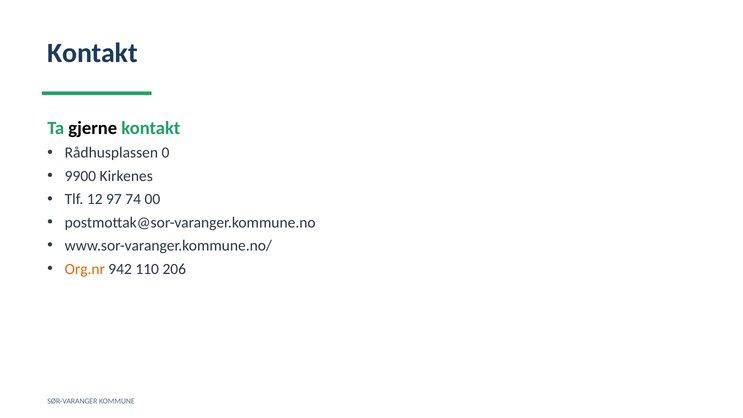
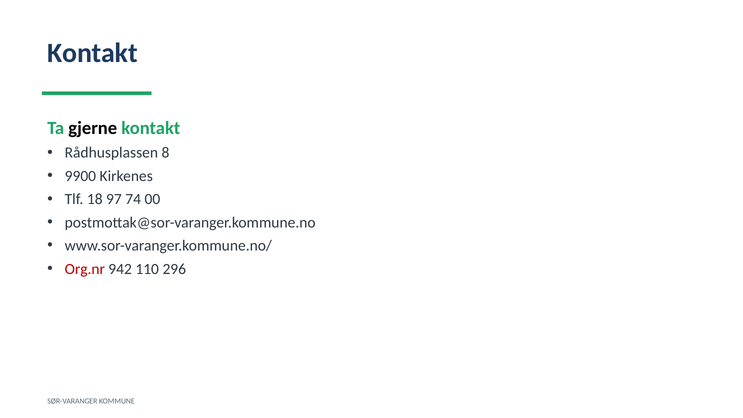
0: 0 -> 8 (166, 153)
12: 12 -> 18 (95, 199)
Org.nr colour: orange -> red (85, 269)
206: 206 -> 296 (174, 269)
